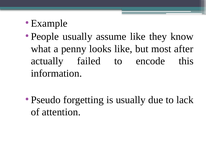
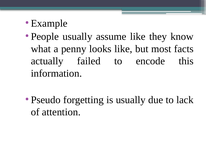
after: after -> facts (184, 49)
